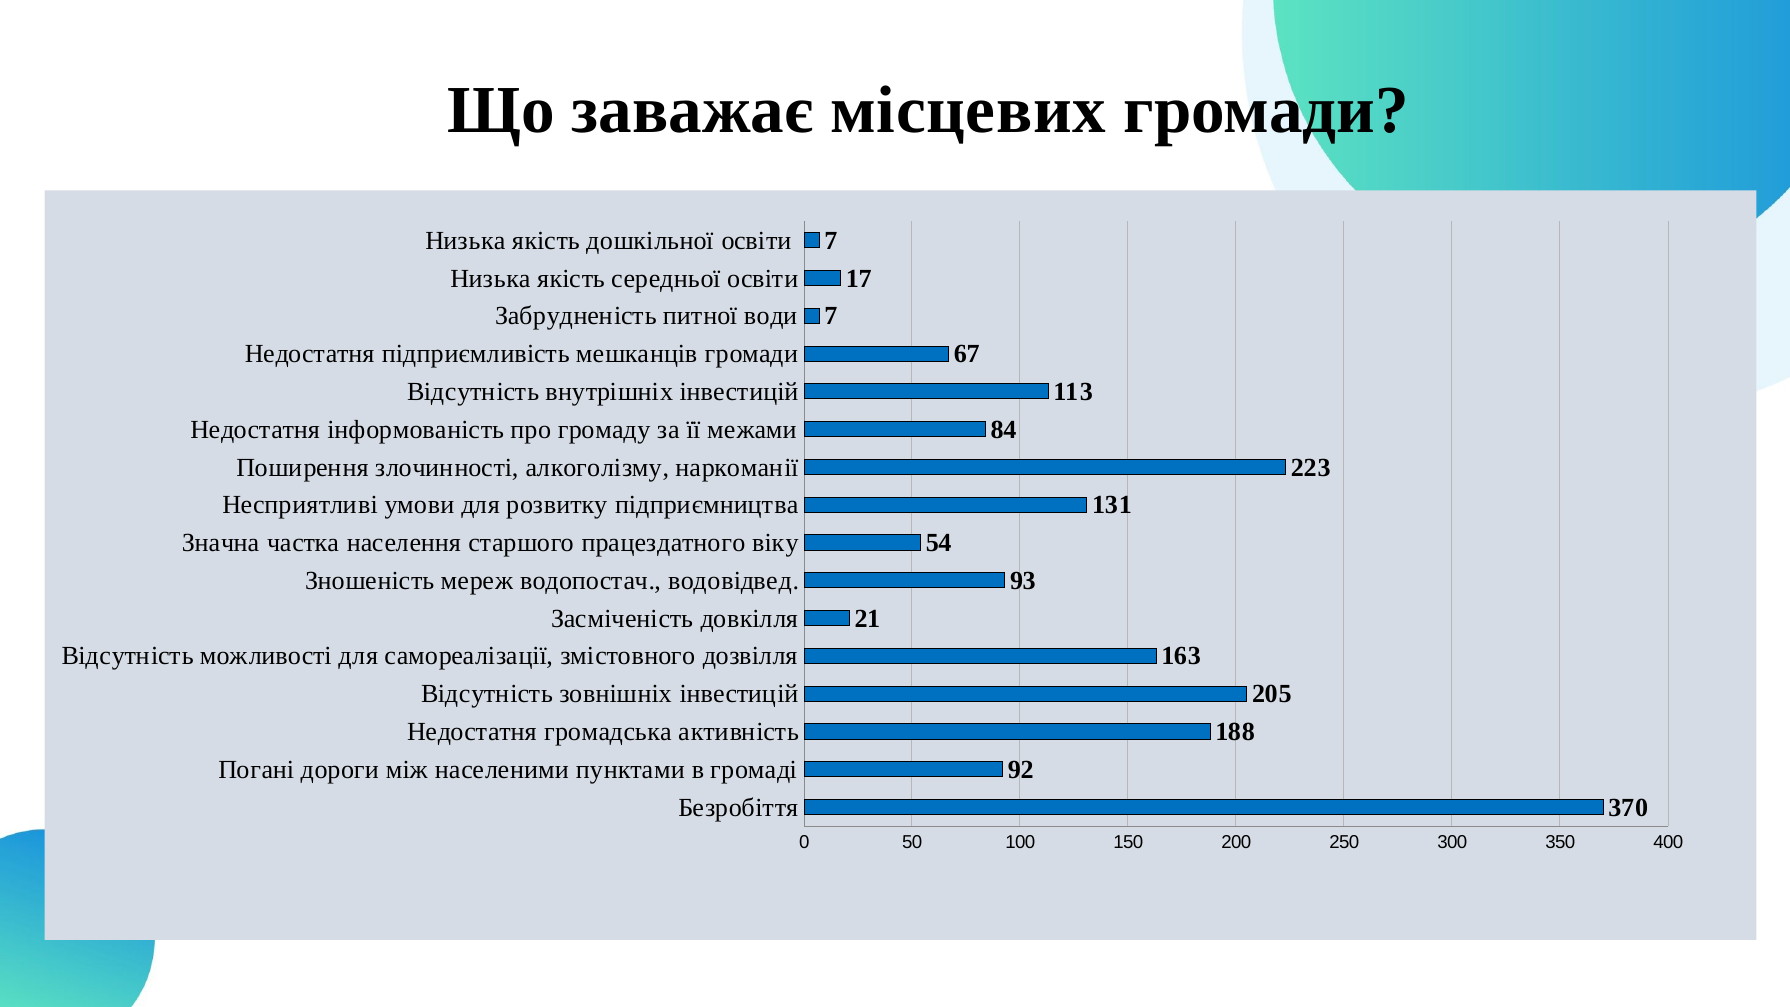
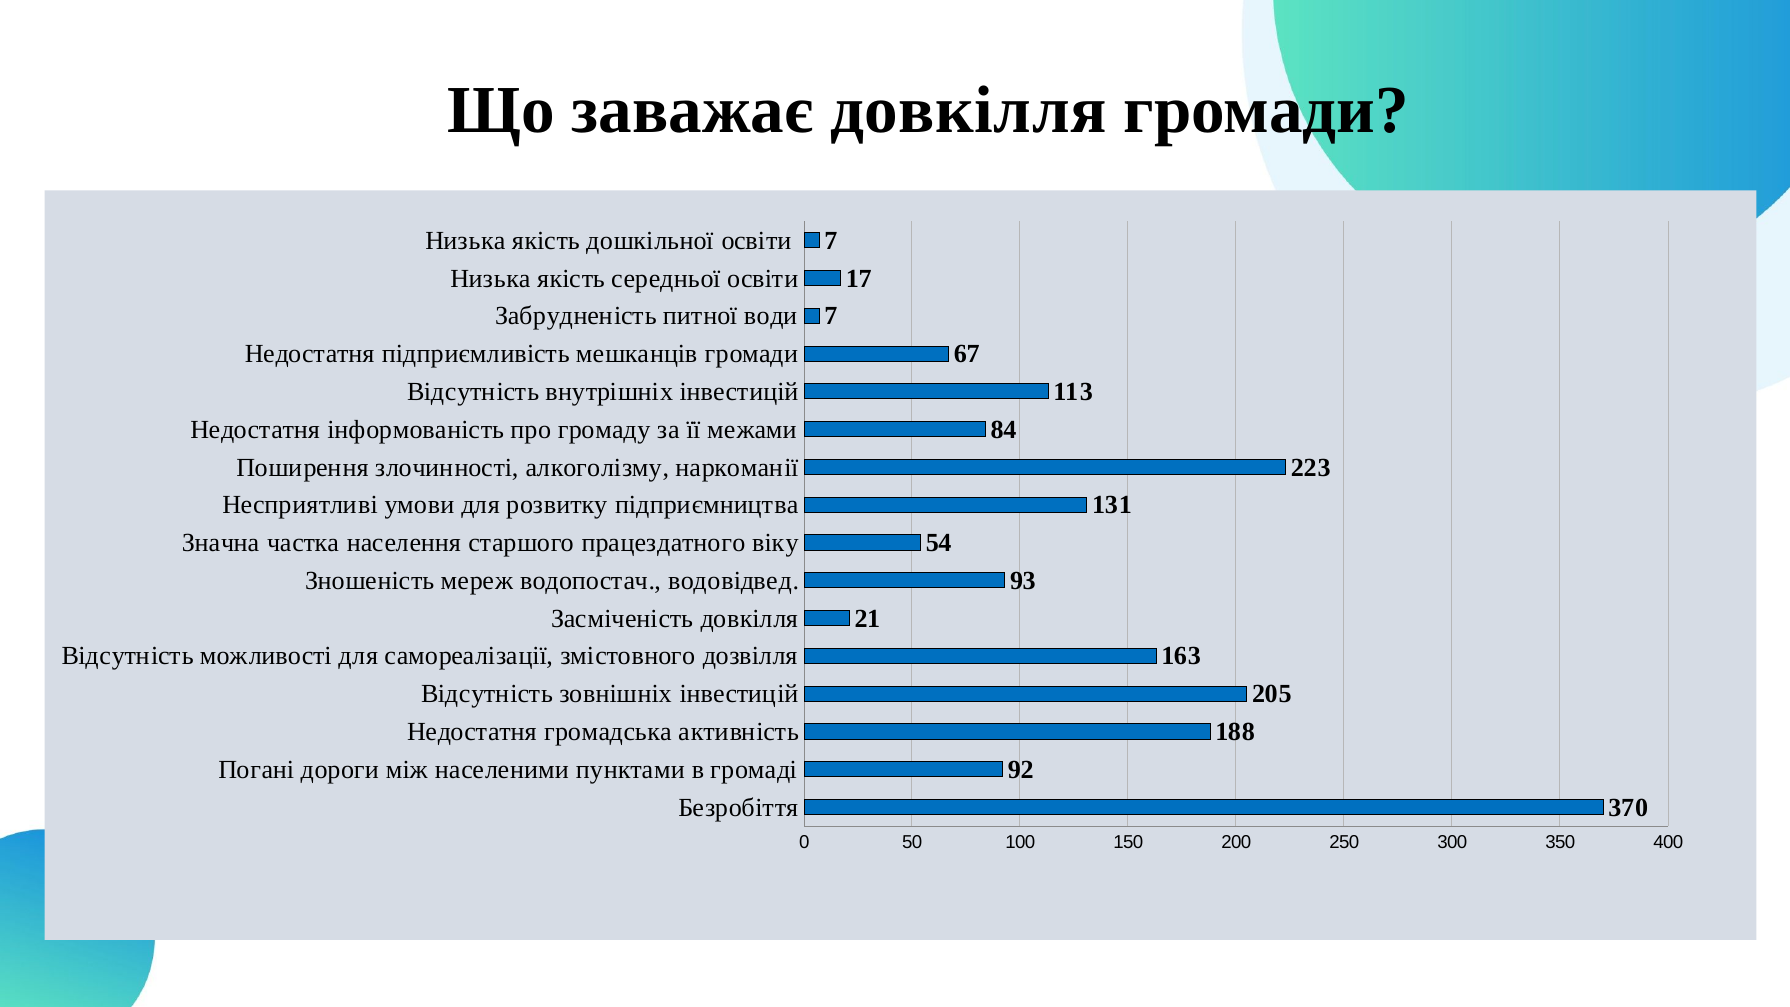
заважає місцевих: місцевих -> довкілля (968, 110)
